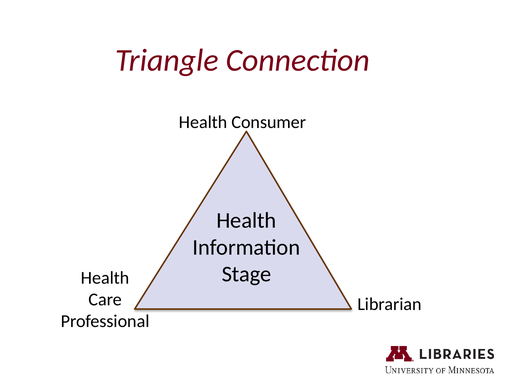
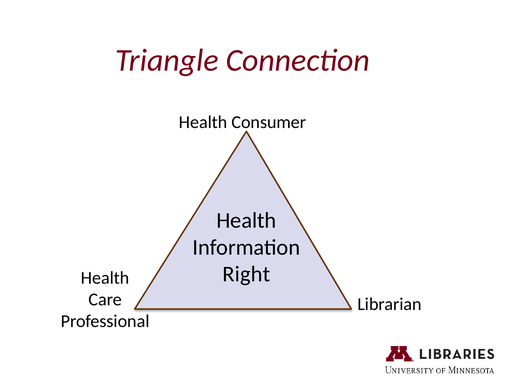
Stage: Stage -> Right (246, 274)
